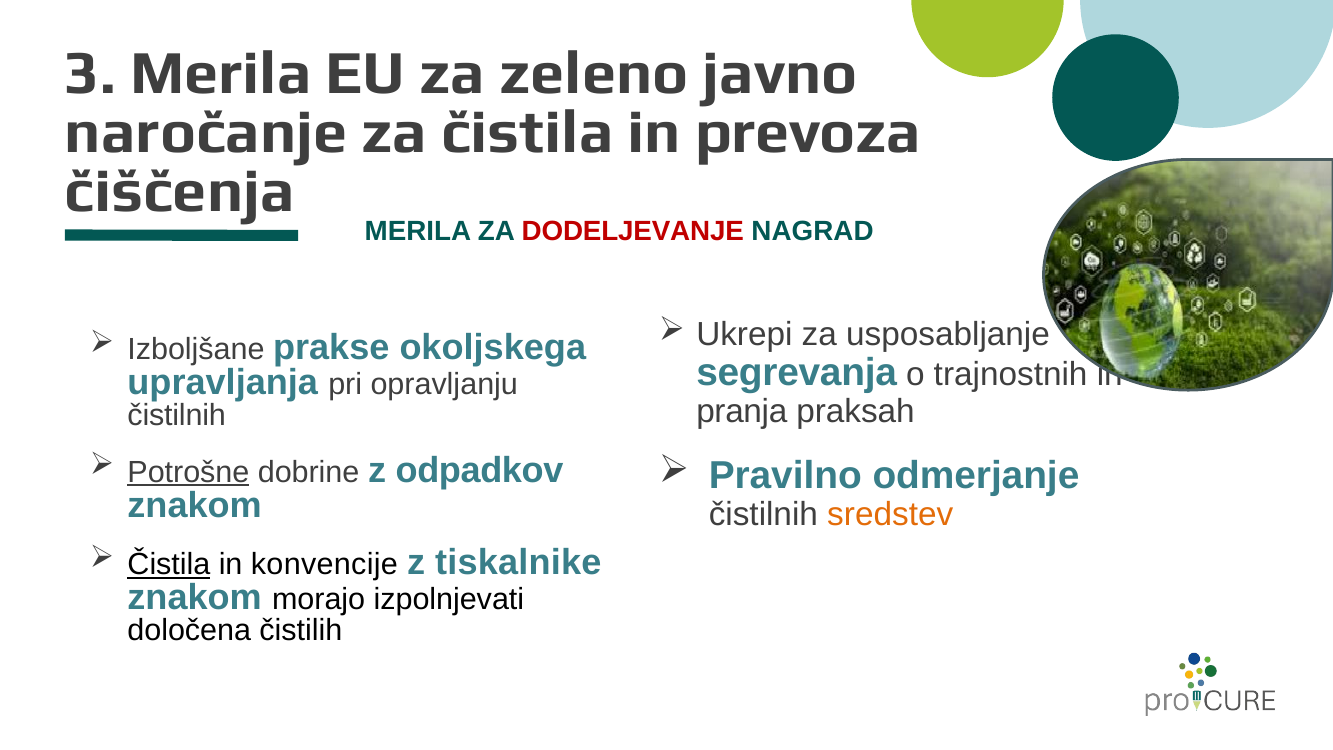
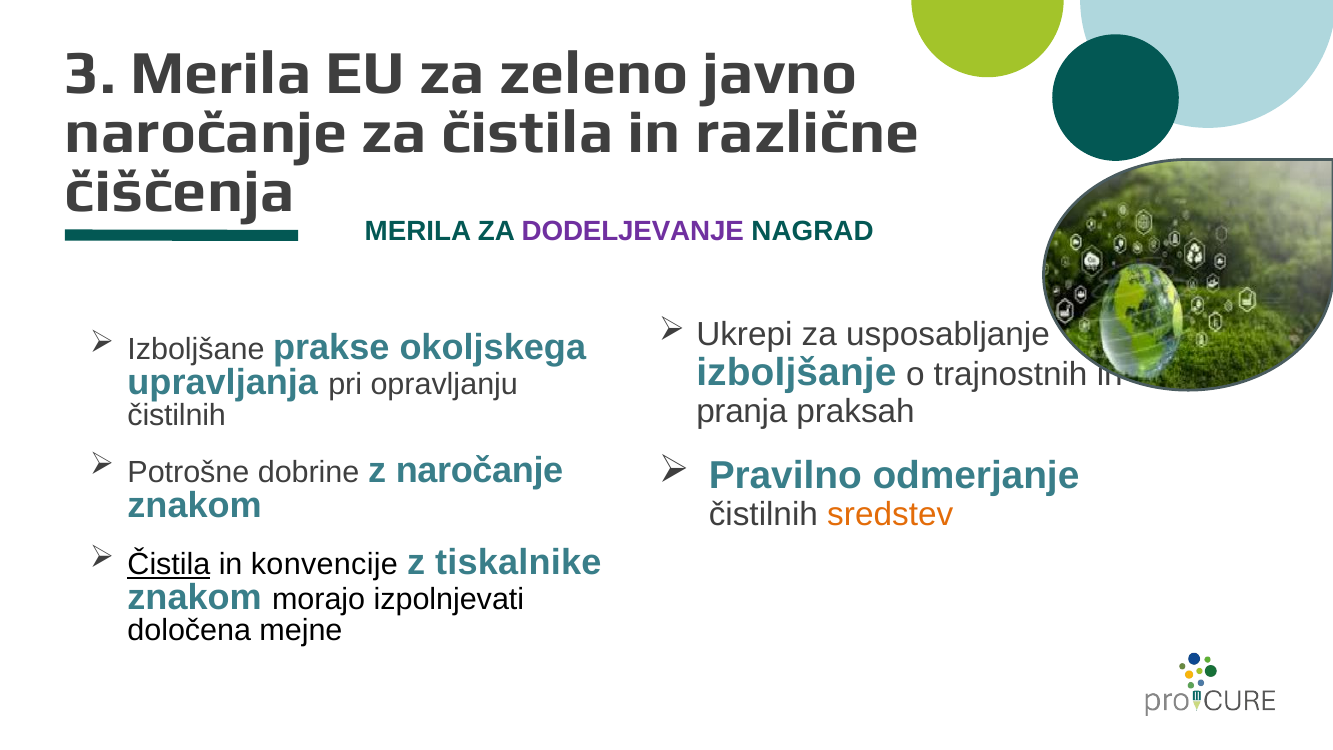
prevoza: prevoza -> različne (808, 132)
DODELJEVANJE colour: red -> purple (633, 231)
segrevanja: segrevanja -> izboljšanje (796, 373)
Potrošne underline: present -> none (188, 472)
z odpadkov: odpadkov -> naročanje (480, 470)
čistilih: čistilih -> mejne (301, 630)
